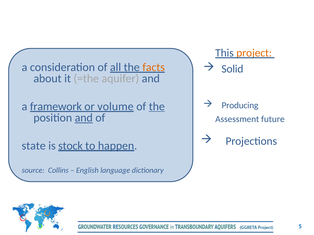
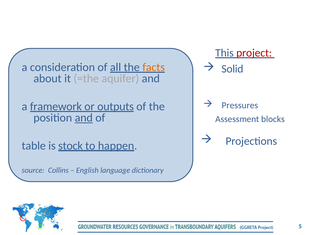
project colour: orange -> red (254, 53)
Producing: Producing -> Pressures (240, 106)
volume: volume -> outputs (116, 107)
the underline: present -> none (157, 107)
future: future -> blocks (273, 119)
state: state -> table (34, 146)
